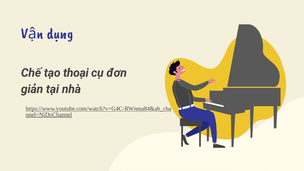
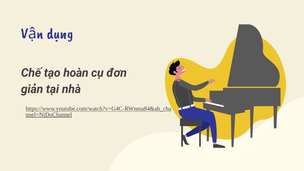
thoại: thoại -> hoàn (76, 73)
